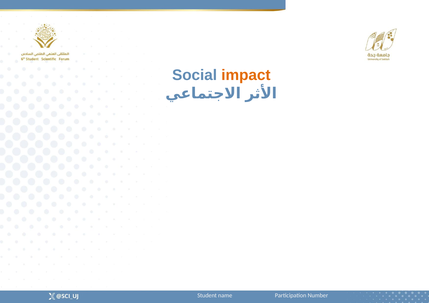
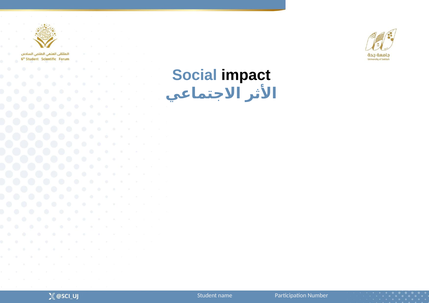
impact colour: orange -> black (246, 75)
